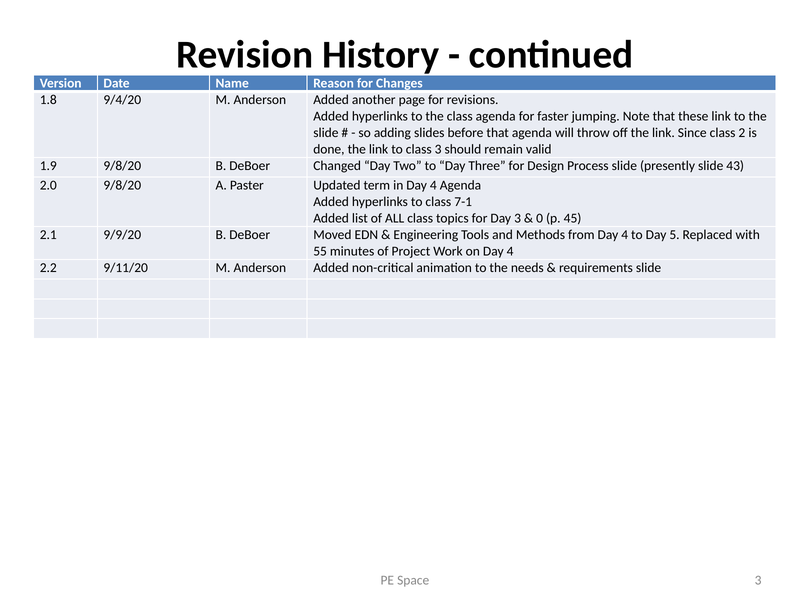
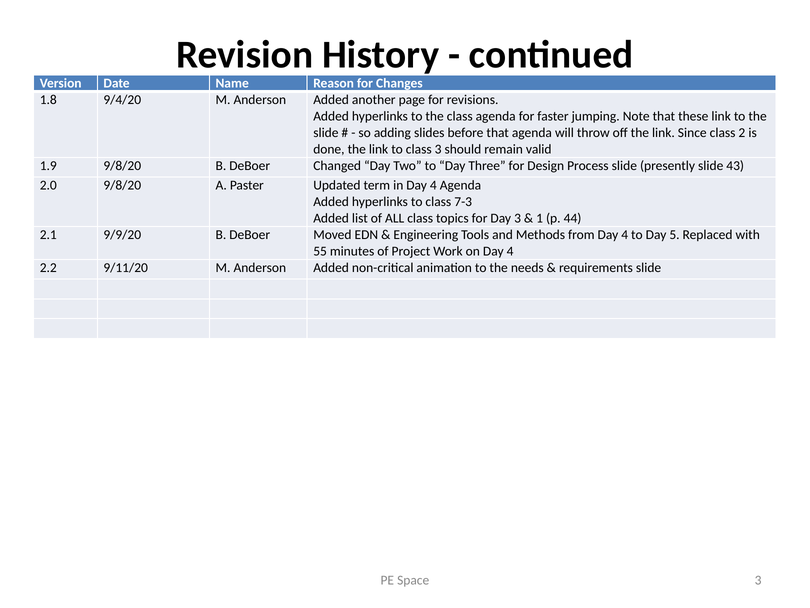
7-1: 7-1 -> 7-3 (463, 202)
0: 0 -> 1 (540, 218)
45: 45 -> 44 (573, 218)
